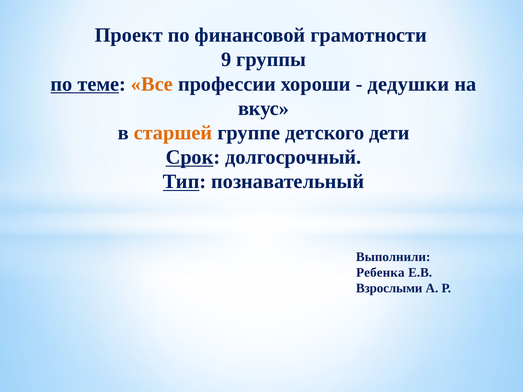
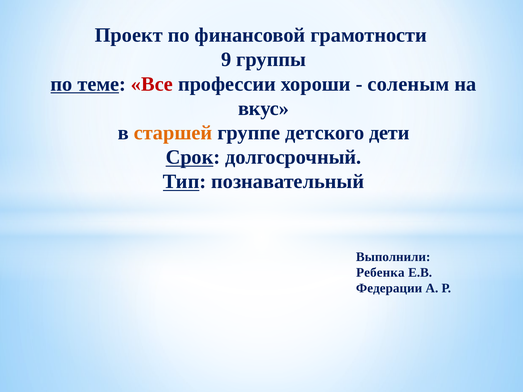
Все colour: orange -> red (152, 84)
дедушки: дедушки -> соленым (408, 84)
Взрослыми: Взрослыми -> Федерации (389, 288)
